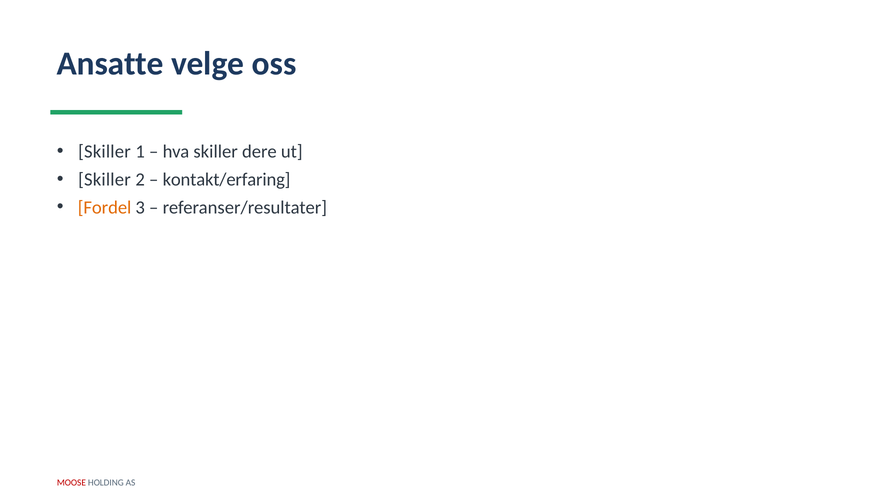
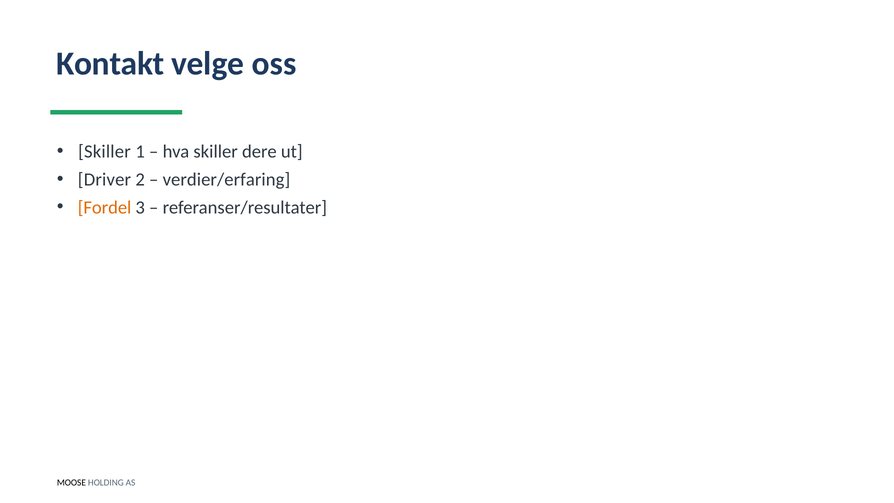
Ansatte: Ansatte -> Kontakt (110, 64)
Skiller: Skiller -> Driver (104, 179)
kontakt/erfaring: kontakt/erfaring -> verdier/erfaring (226, 179)
MOOSE colour: red -> black (71, 483)
